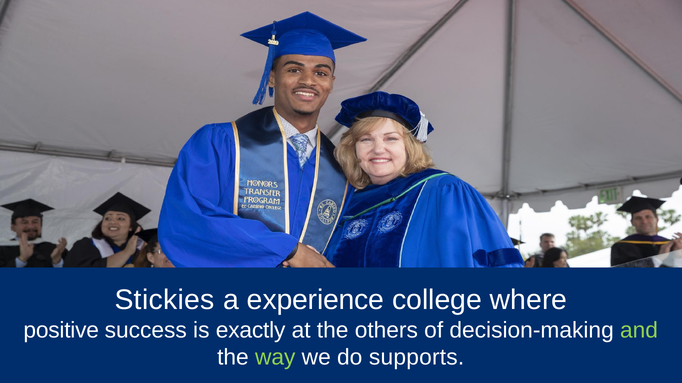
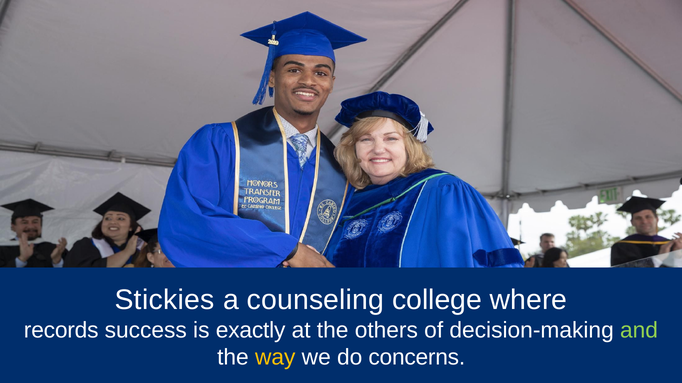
experience: experience -> counseling (315, 301)
positive: positive -> records (61, 331)
way colour: light green -> yellow (275, 358)
supports: supports -> concerns (417, 358)
